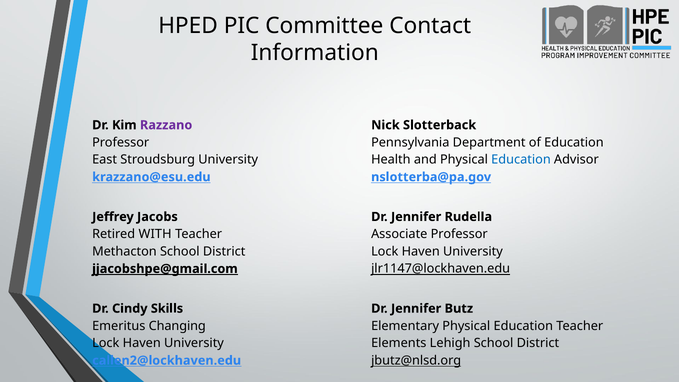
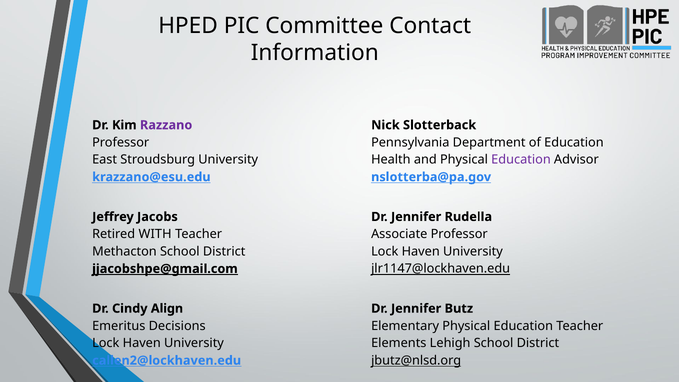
Education colour: blue -> purple (521, 160)
Skills: Skills -> Align (167, 308)
Changing: Changing -> Decisions (177, 326)
